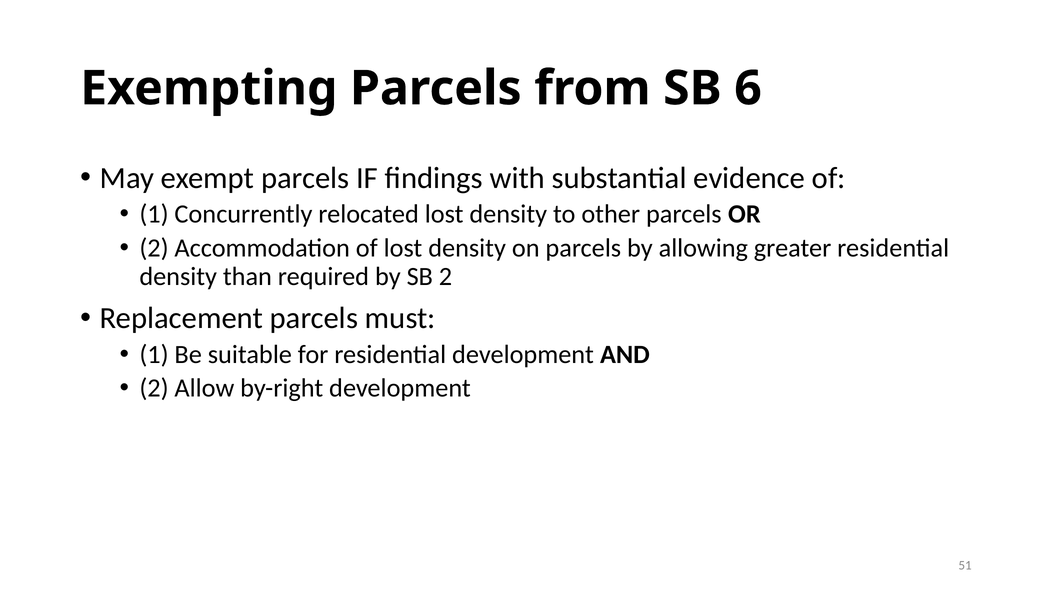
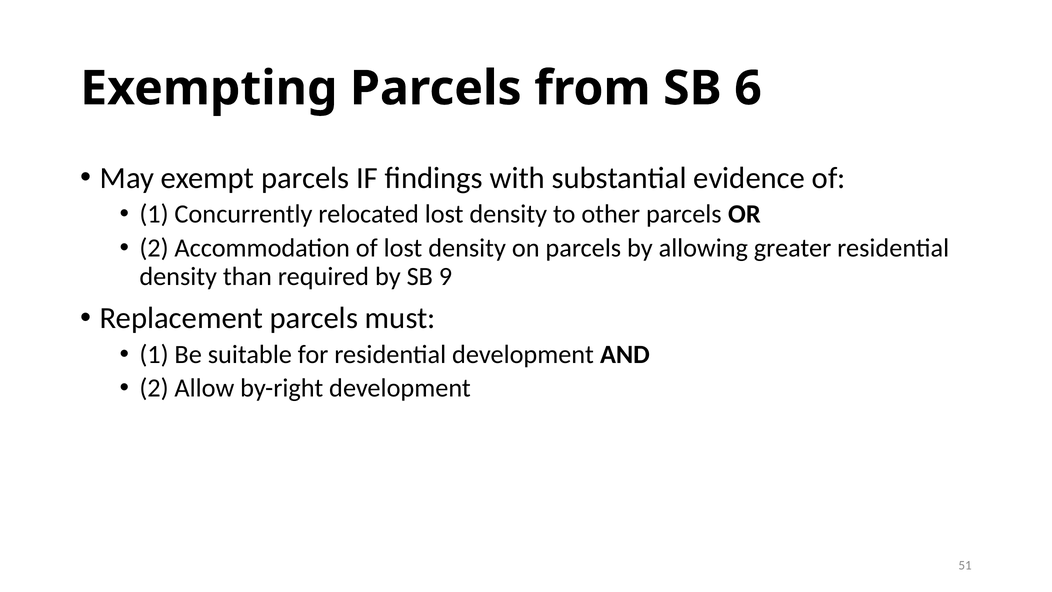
SB 2: 2 -> 9 (445, 276)
